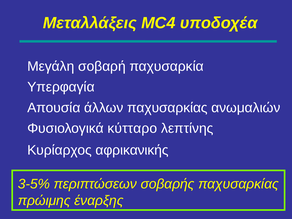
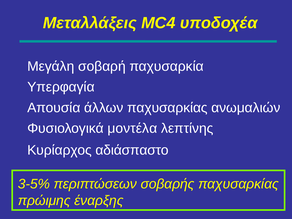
κύτταρο: κύτταρο -> μοντέλα (132, 128)
αφρικανικής: αφρικανικής -> αδιάσπαστο (132, 150)
